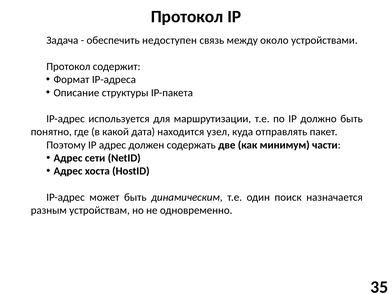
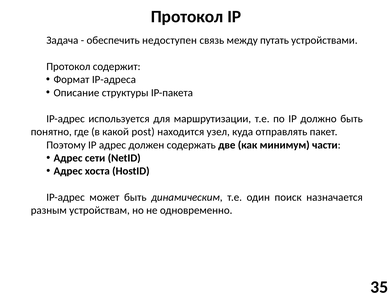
около: около -> путать (274, 40)
дата: дата -> post (143, 132)
